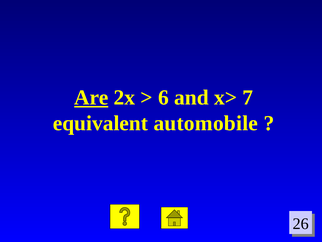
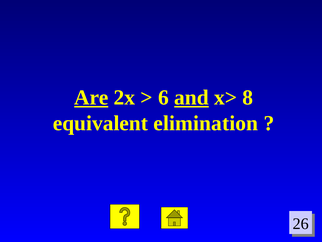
and underline: none -> present (191, 97)
7: 7 -> 8 (248, 97)
automobile: automobile -> elimination (206, 123)
